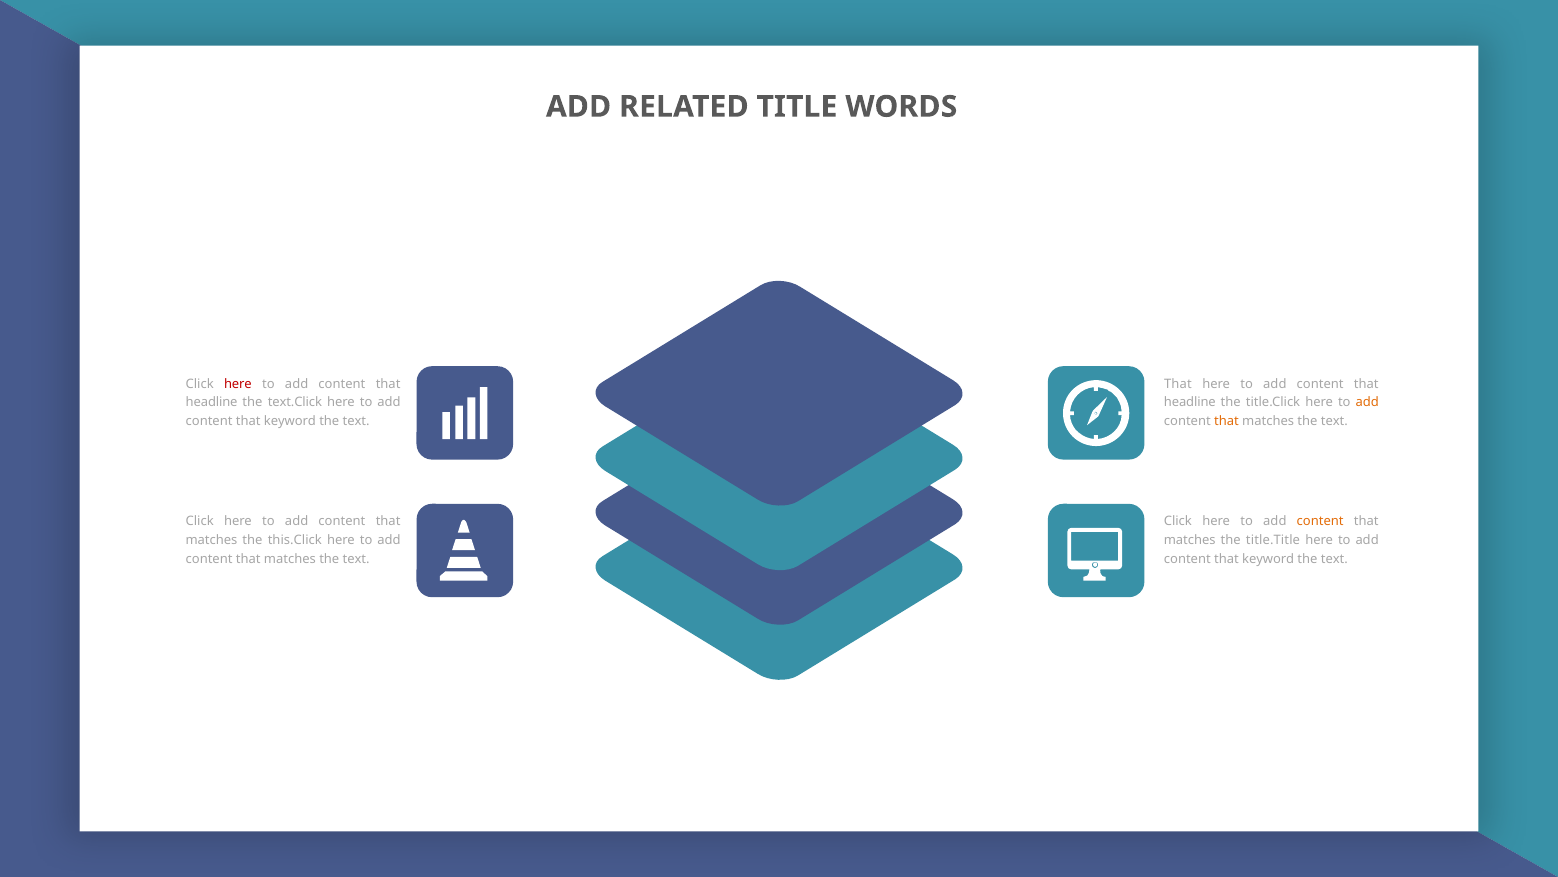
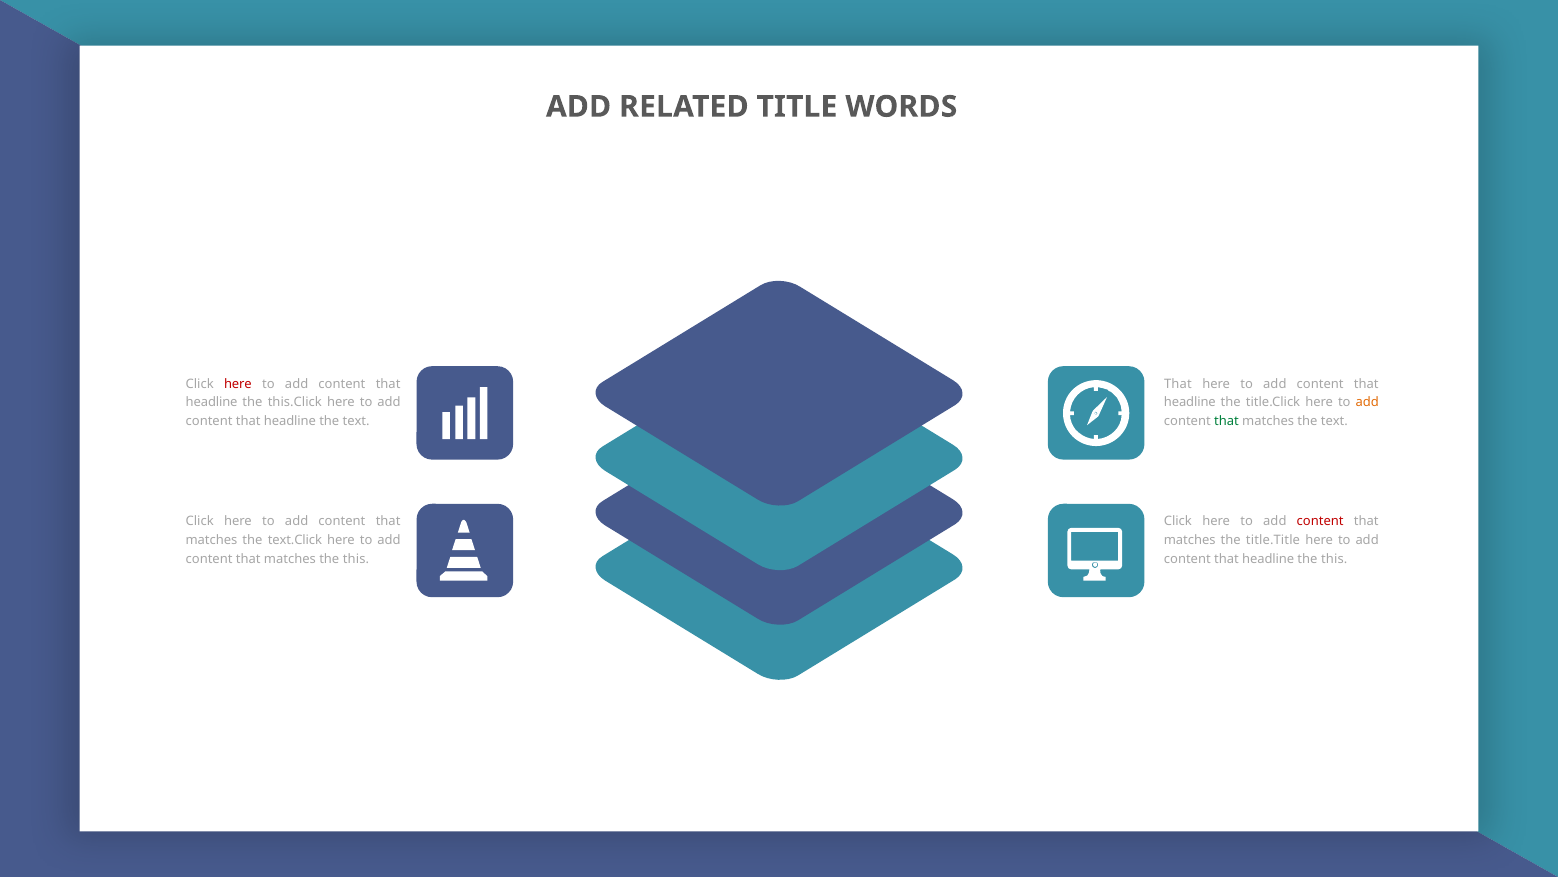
text.Click: text.Click -> this.Click (295, 402)
keyword: keyword -> headline (290, 421)
that colour: orange -> green (1226, 421)
content colour: orange -> red (1320, 521)
this.Click: this.Click -> text.Click (295, 540)
text: text -> this (356, 558)
keyword: keyword -> headline (1268, 558)
text: text -> this (1334, 558)
